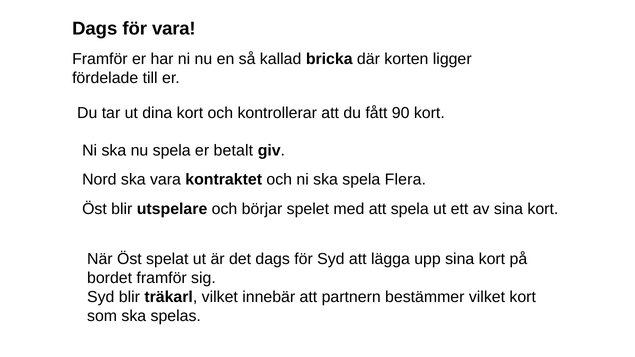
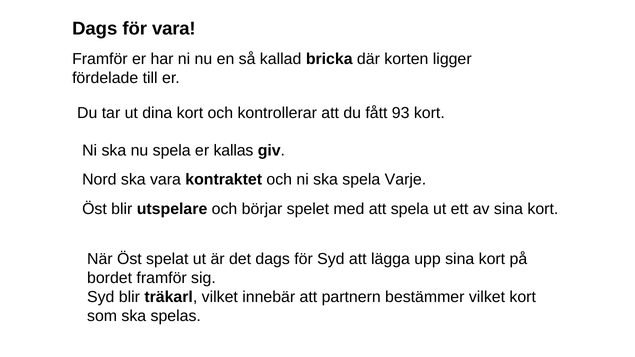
90: 90 -> 93 (401, 113)
betalt: betalt -> kallas (233, 150)
Flera: Flera -> Varje (405, 180)
